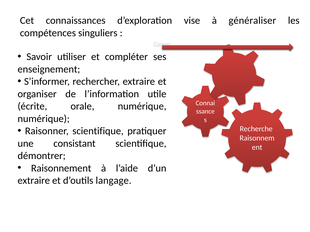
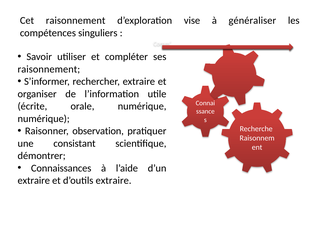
Cet connaissances: connaissances -> raisonnement (76, 21)
enseignement: enseignement -> raisonnement (49, 69)
Raisonner scientifique: scientifique -> observation (98, 131)
Raisonnement: Raisonnement -> Connaissances (61, 168)
d’outils langage: langage -> extraire (114, 181)
